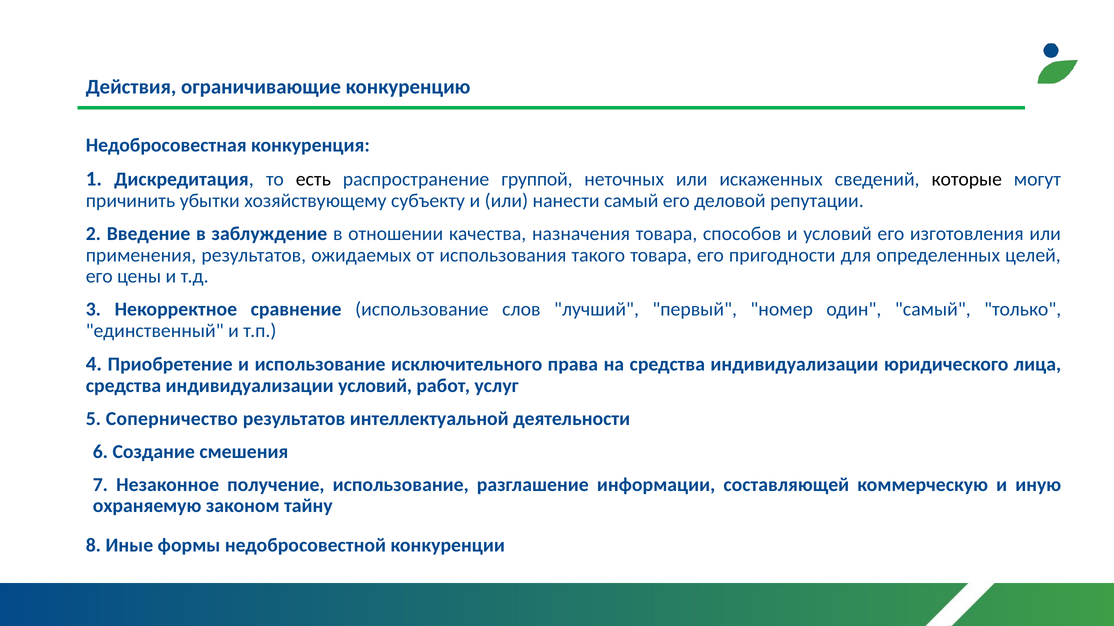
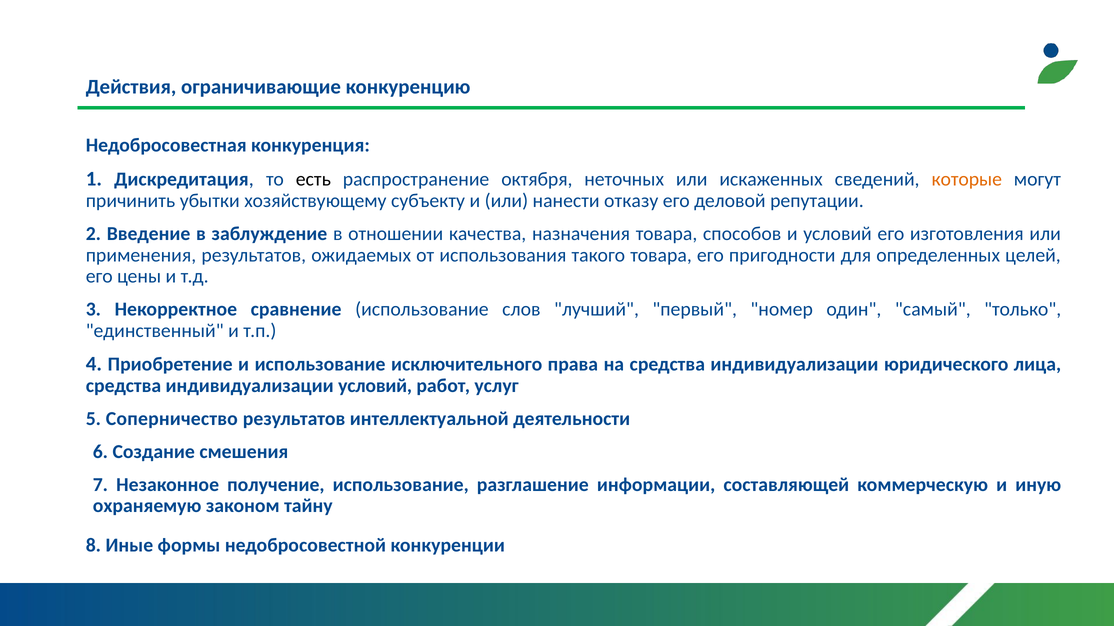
группой: группой -> октября (537, 180)
которые colour: black -> orange (967, 180)
нанести самый: самый -> отказу (631, 201)
